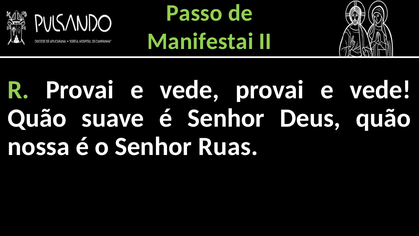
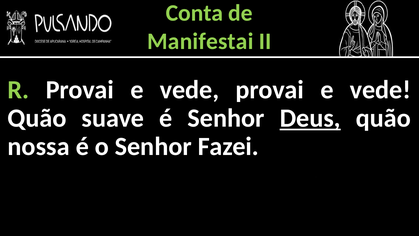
Passo: Passo -> Conta (195, 13)
Deus underline: none -> present (310, 118)
Ruas: Ruas -> Fazei (228, 146)
